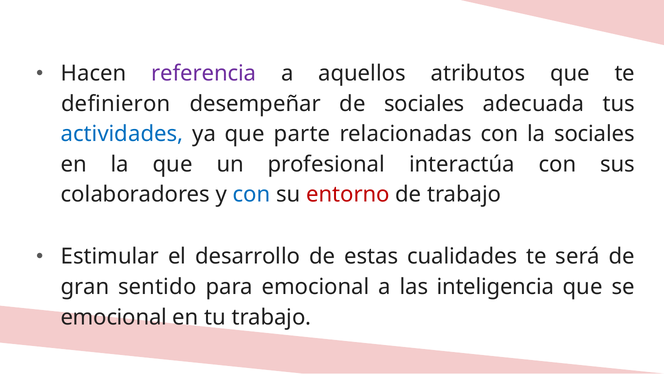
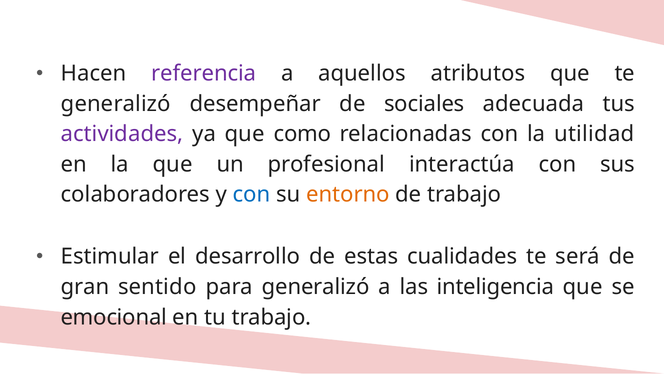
definieron: definieron -> generalizó (116, 104)
actividades colour: blue -> purple (122, 134)
parte: parte -> como (302, 134)
la sociales: sociales -> utilidad (594, 134)
entorno colour: red -> orange (348, 194)
para emocional: emocional -> generalizó (316, 287)
